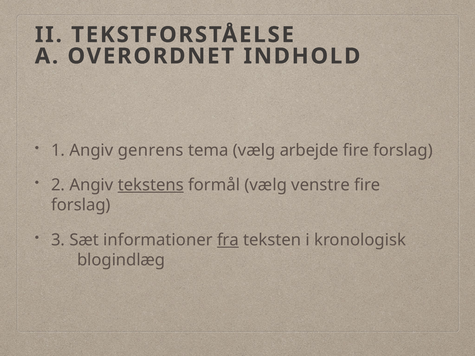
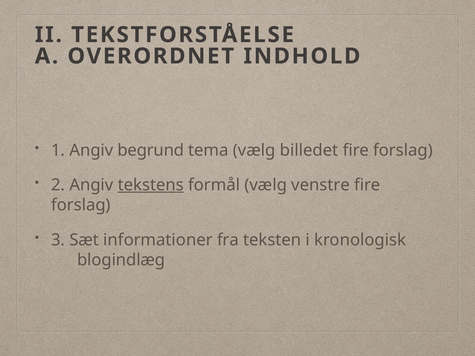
genrens: genrens -> begrund (151, 150)
arbejde: arbejde -> billedet (309, 150)
fra underline: present -> none (228, 240)
